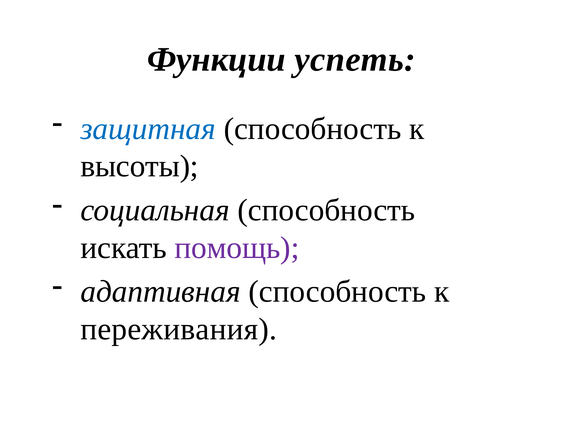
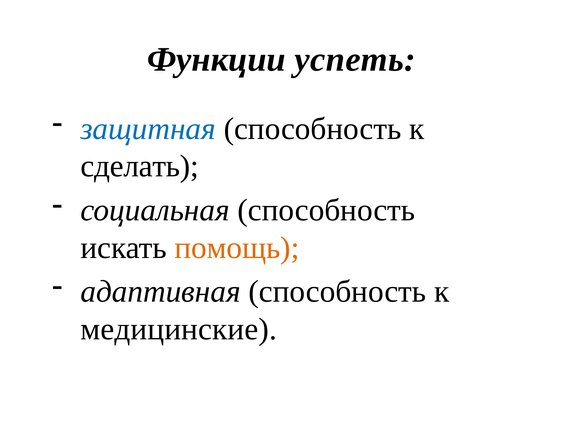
высоты: высоты -> сделать (140, 166)
помощь colour: purple -> orange (237, 248)
переживания: переживания -> медицинские (179, 329)
